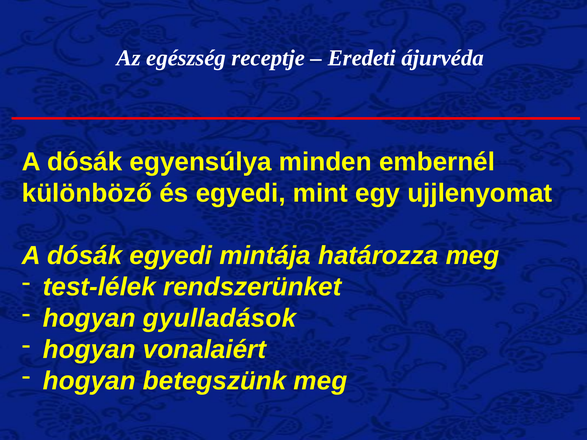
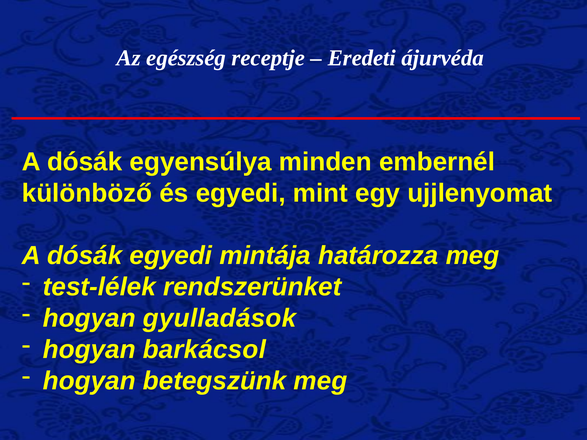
vonalaiért: vonalaiért -> barkácsol (204, 350)
